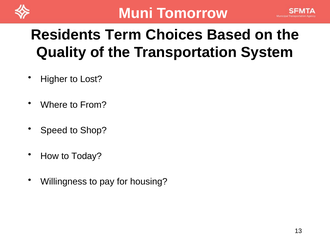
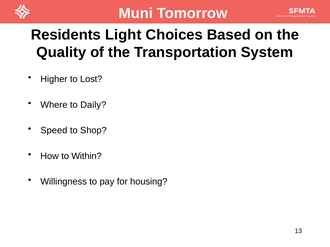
Term: Term -> Light (123, 35)
From: From -> Daily (93, 105)
Today: Today -> Within (87, 156)
